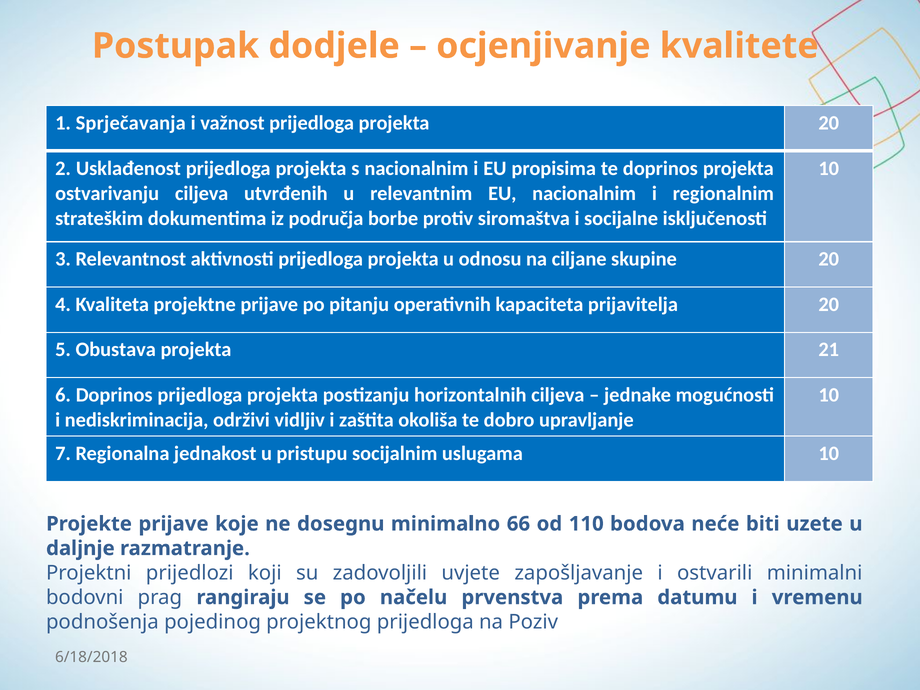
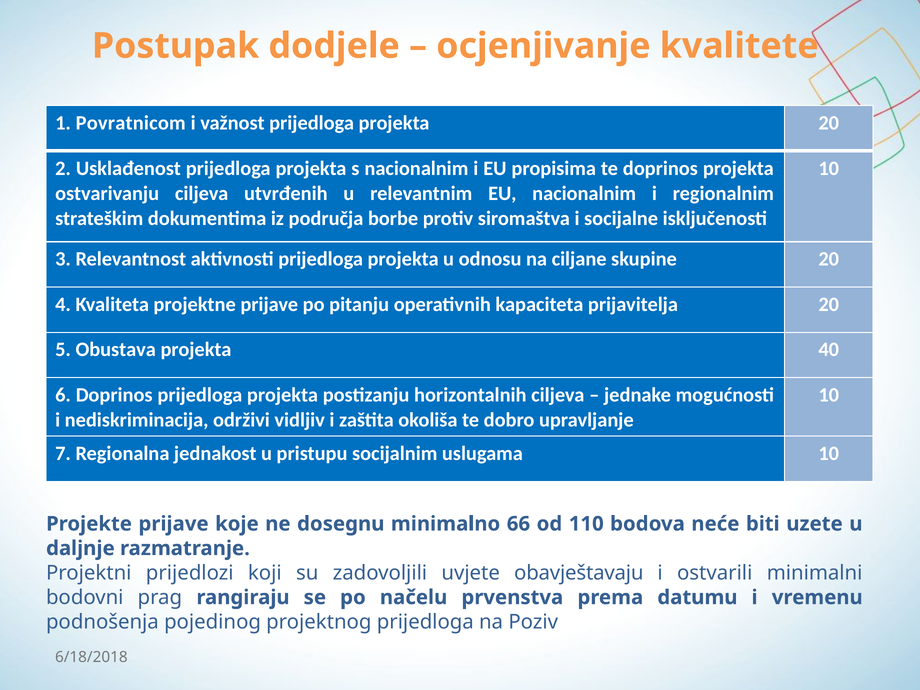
Sprječavanja: Sprječavanja -> Povratnicom (131, 123)
21: 21 -> 40 (829, 350)
zapošljavanje: zapošljavanje -> obavještavaju (579, 573)
